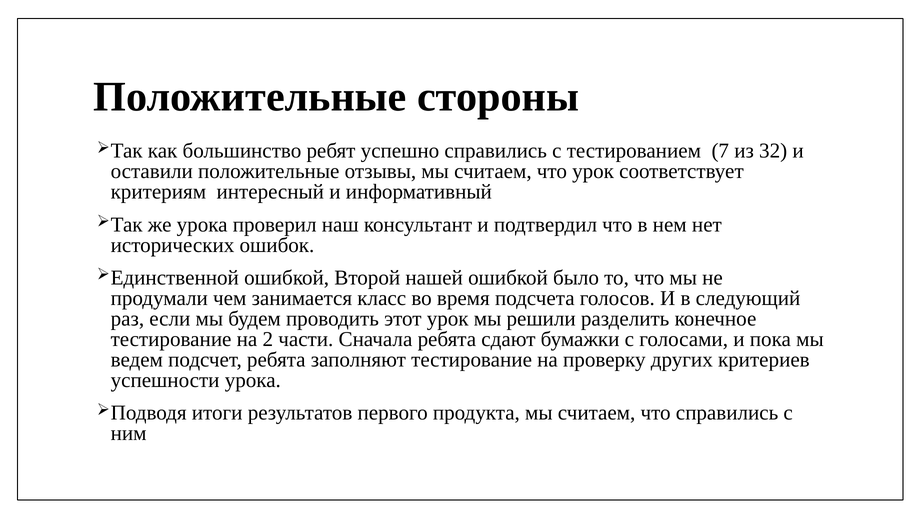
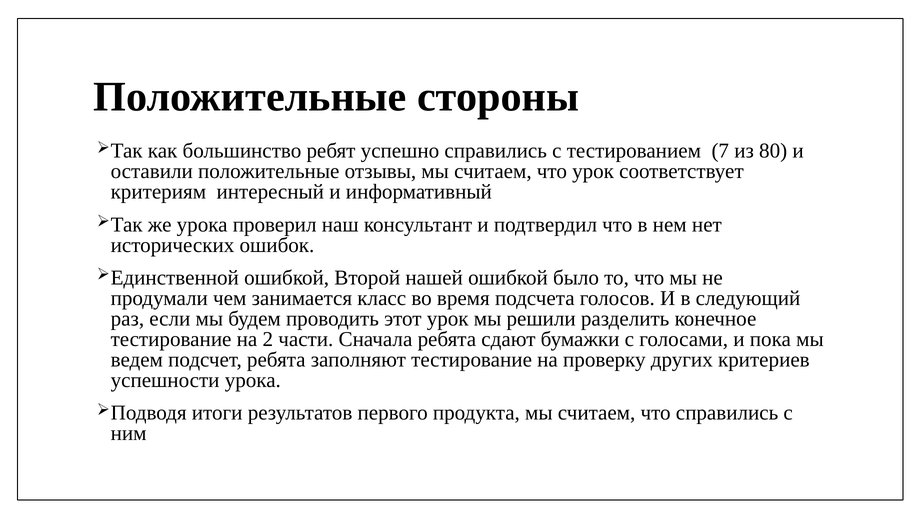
32: 32 -> 80 (773, 151)
